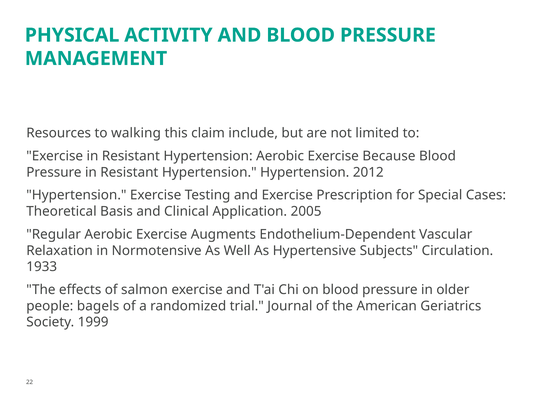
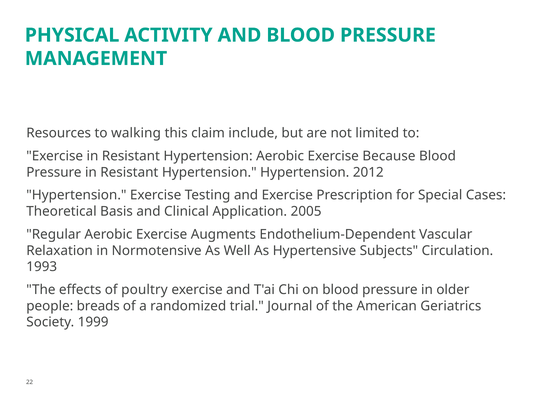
1933: 1933 -> 1993 (42, 267)
salmon: salmon -> poultry (144, 290)
bagels: bagels -> breads (98, 306)
